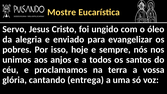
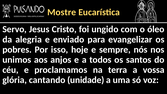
entrega: entrega -> unidade (86, 80)
